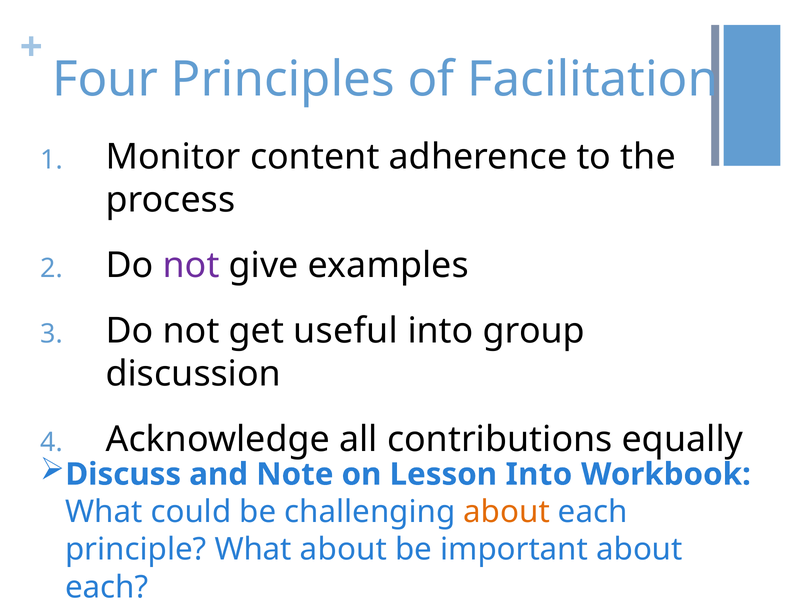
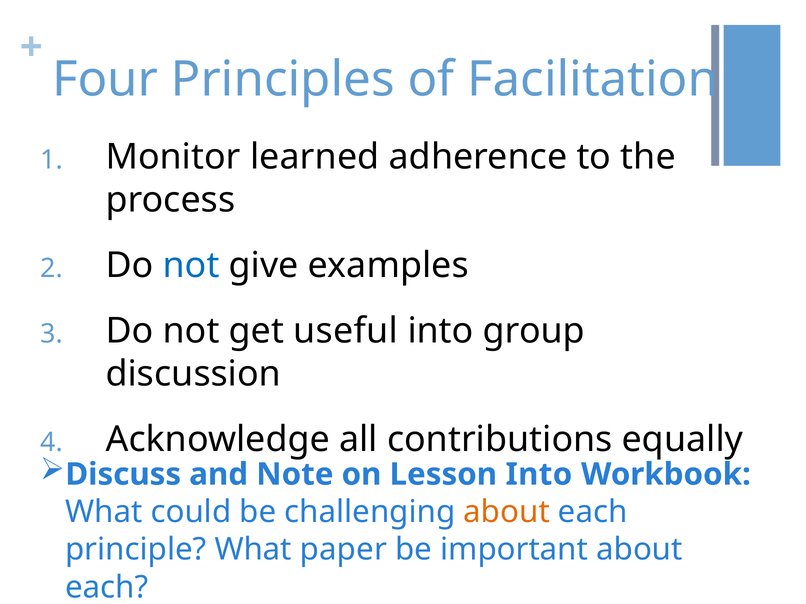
content: content -> learned (315, 157)
not colour: purple -> blue (191, 266)
What about: about -> paper (344, 550)
